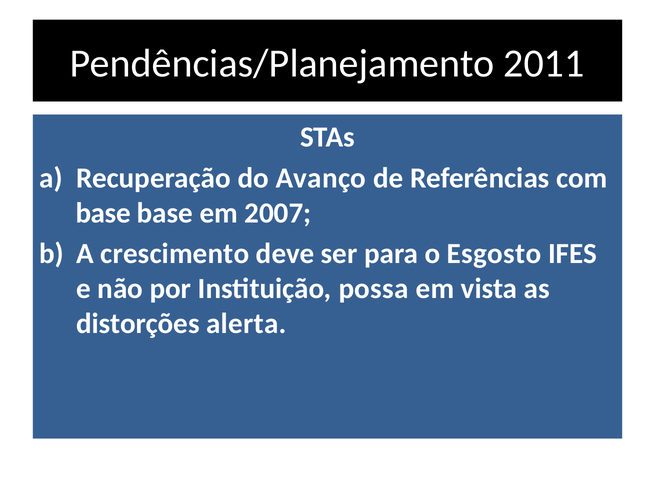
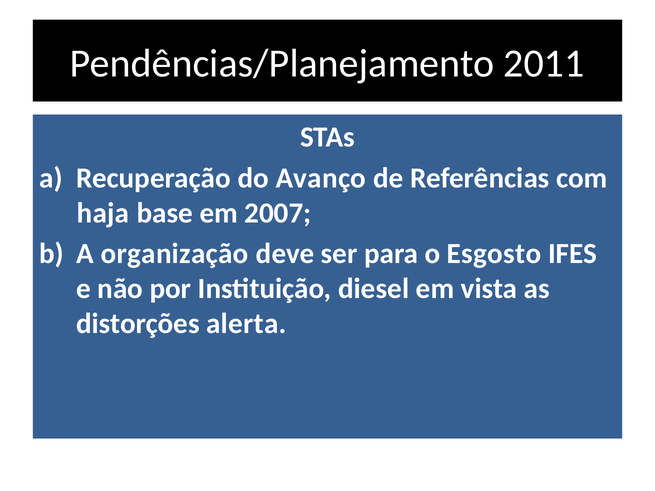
base: base -> haja (103, 213)
crescimento: crescimento -> organização (175, 254)
possa: possa -> diesel (374, 289)
